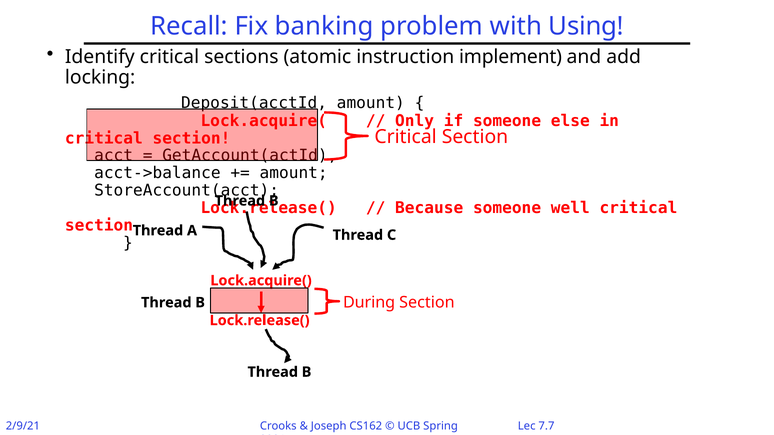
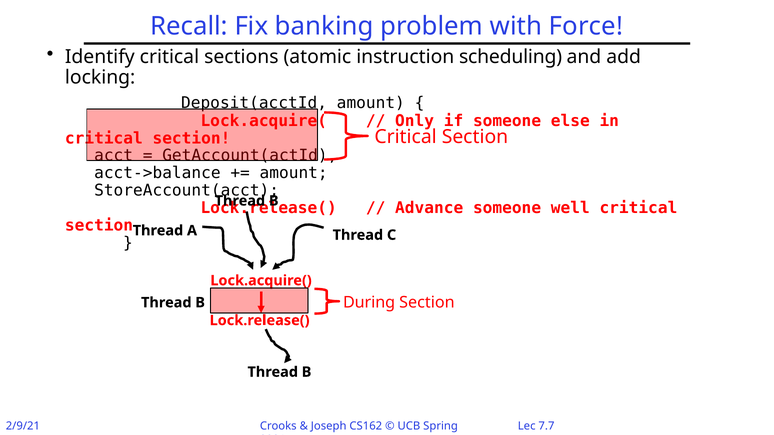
Using: Using -> Force (586, 26)
implement: implement -> scheduling (511, 57)
Because: Because -> Advance (429, 208)
